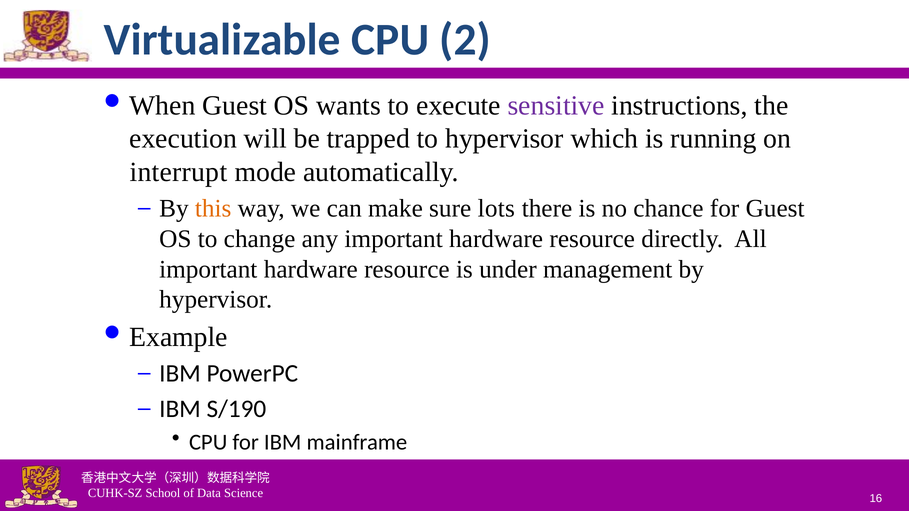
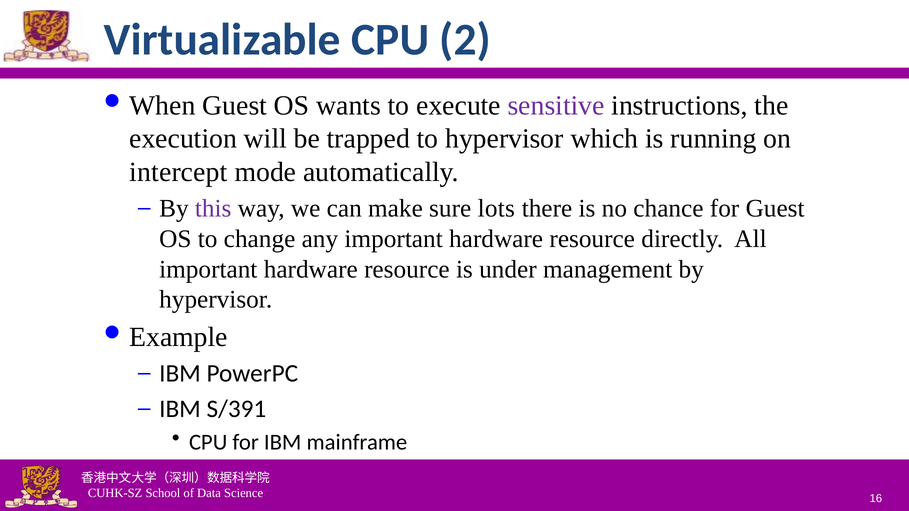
interrupt: interrupt -> intercept (178, 172)
this colour: orange -> purple (213, 209)
S/190: S/190 -> S/391 (236, 409)
